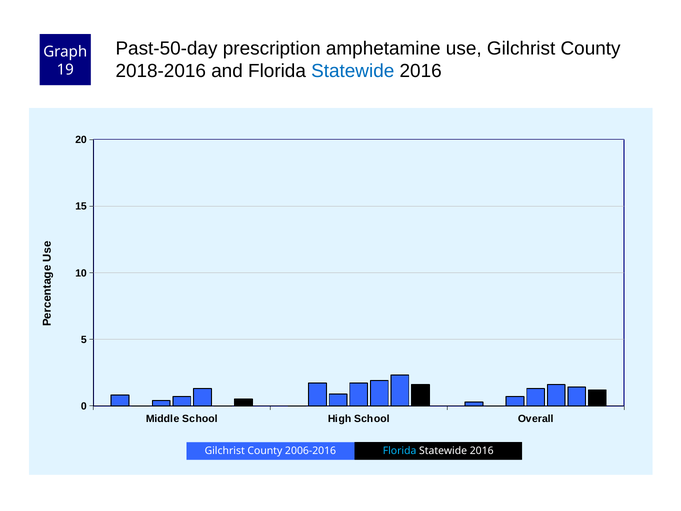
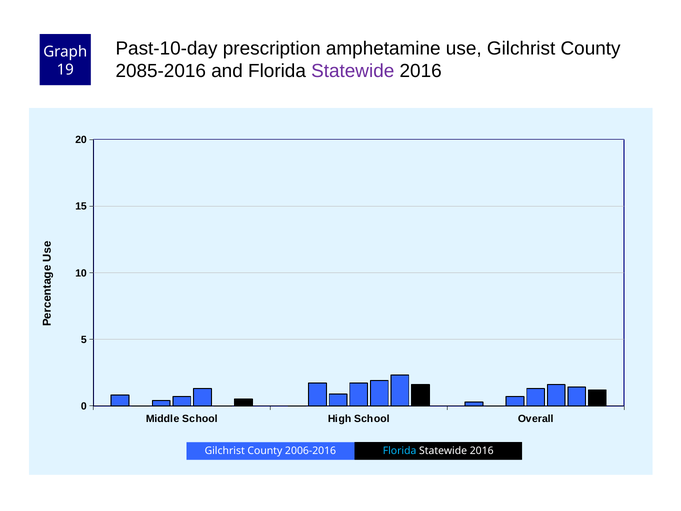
Past-50-day: Past-50-day -> Past-10-day (166, 48)
2018-2016: 2018-2016 -> 2085-2016 (161, 71)
Statewide colour: blue -> purple (353, 71)
